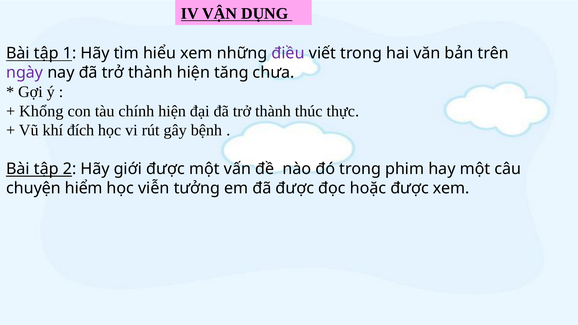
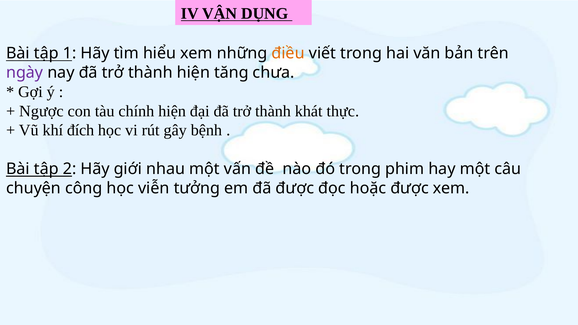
điều colour: purple -> orange (288, 53)
Khổng: Khổng -> Ngược (41, 111)
thúc: thúc -> khát (309, 111)
giới được: được -> nhau (166, 169)
hiểm: hiểm -> công (84, 188)
